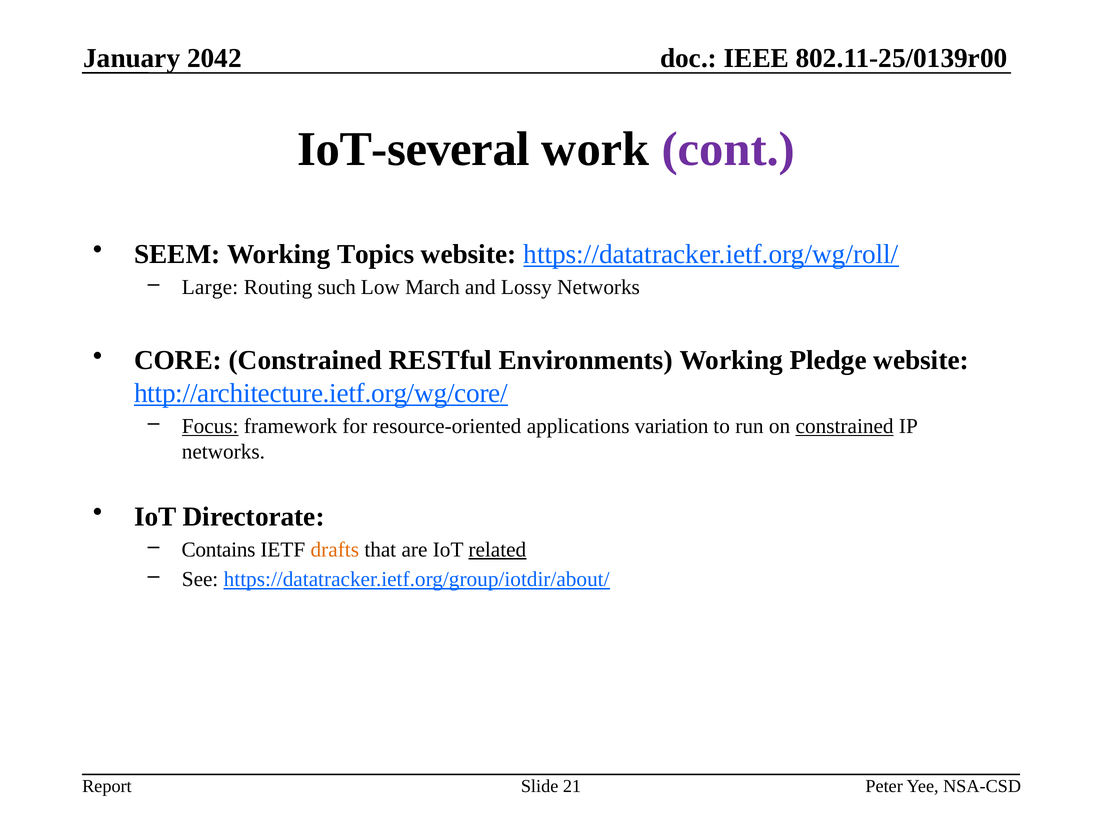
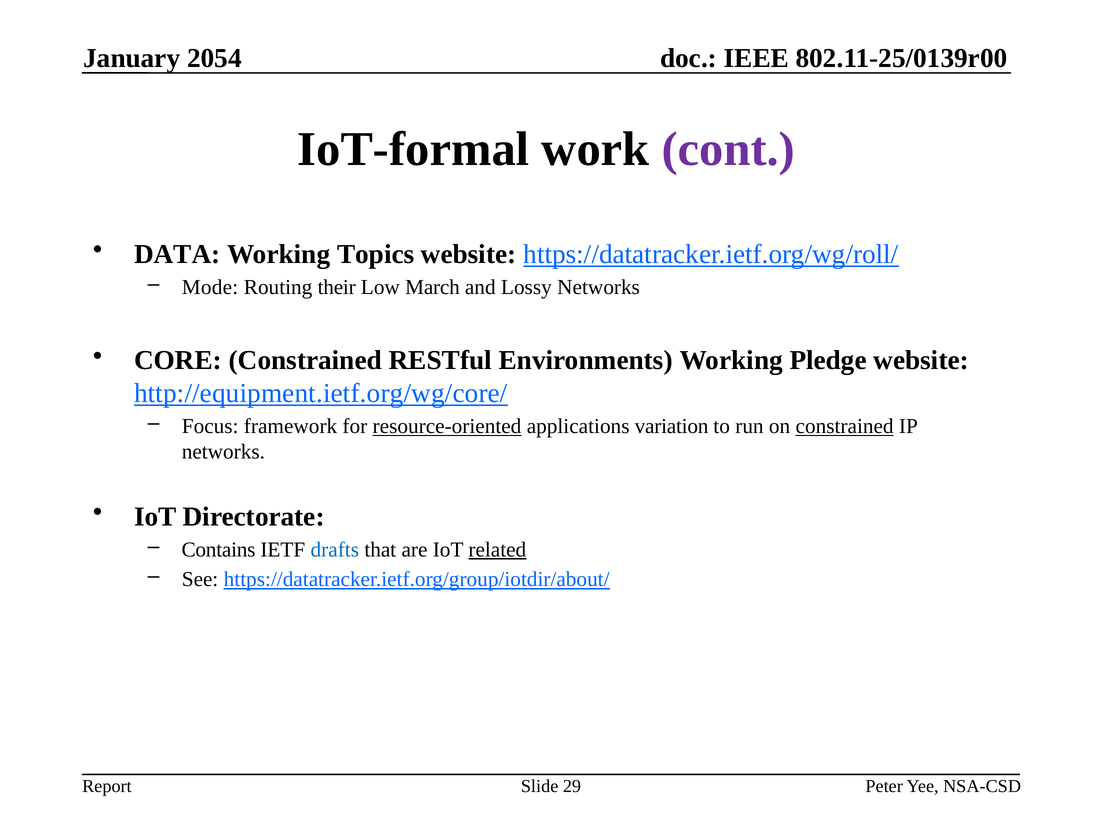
2042: 2042 -> 2054 (214, 58)
IoT-several: IoT-several -> IoT-formal (413, 149)
SEEM: SEEM -> DATA (177, 254)
Large: Large -> Mode (210, 287)
such: such -> their (337, 287)
http://architecture.ietf.org/wg/core/: http://architecture.ietf.org/wg/core/ -> http://equipment.ietf.org/wg/core/ (321, 393)
Focus underline: present -> none (210, 426)
resource-oriented underline: none -> present (447, 426)
drafts colour: orange -> blue (335, 549)
21: 21 -> 29 (572, 786)
